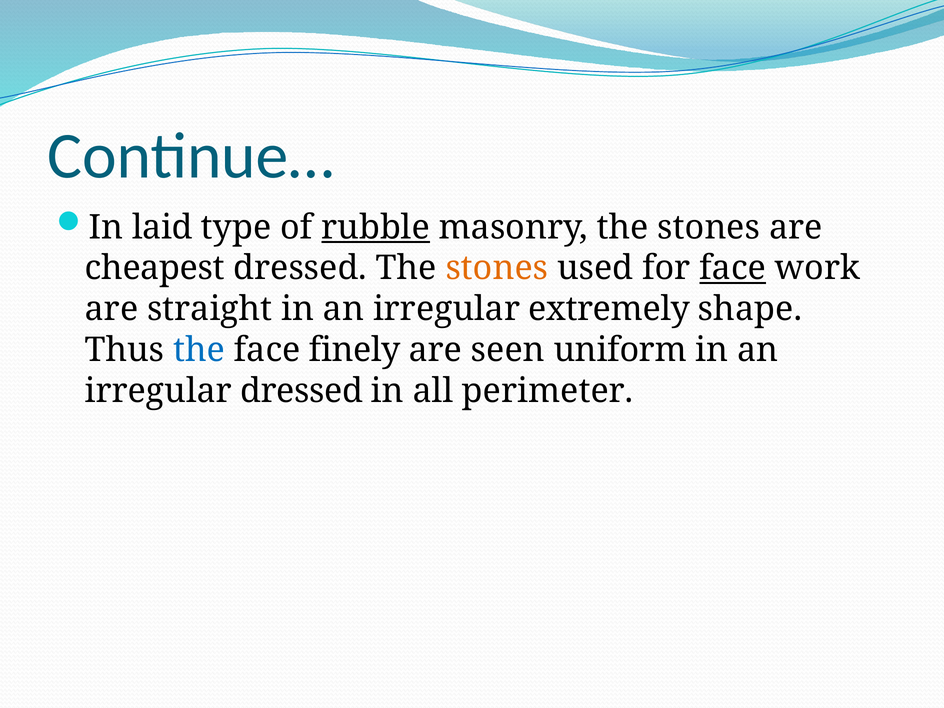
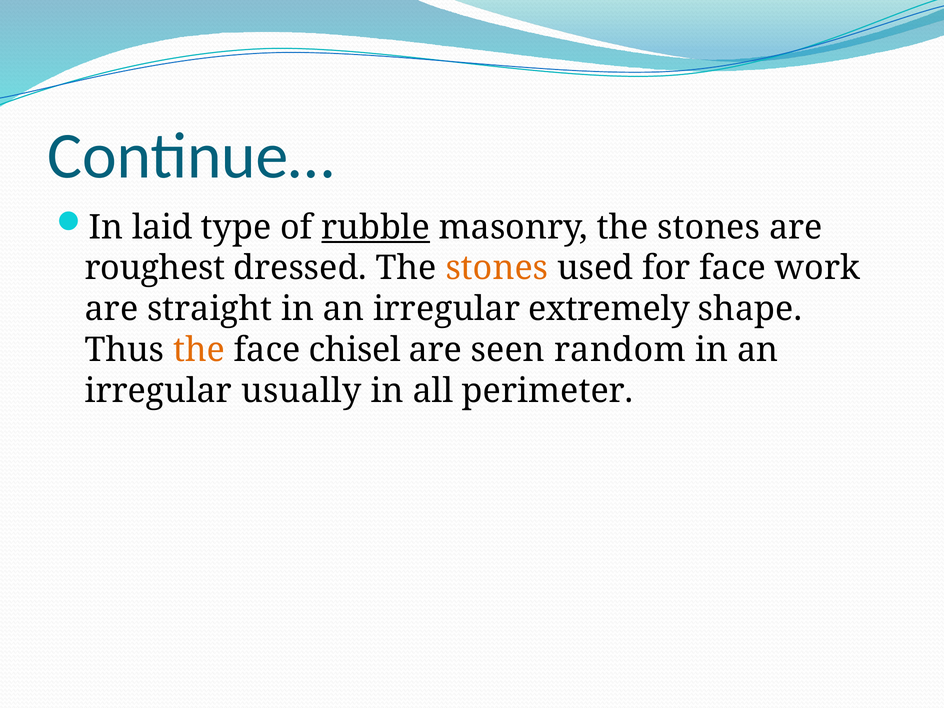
cheapest: cheapest -> roughest (155, 268)
face underline: present -> none (733, 268)
the colour: blue -> orange (199, 350)
finely: finely -> chisel (355, 350)
uniform: uniform -> random (620, 350)
irregular dressed: dressed -> usually (301, 391)
